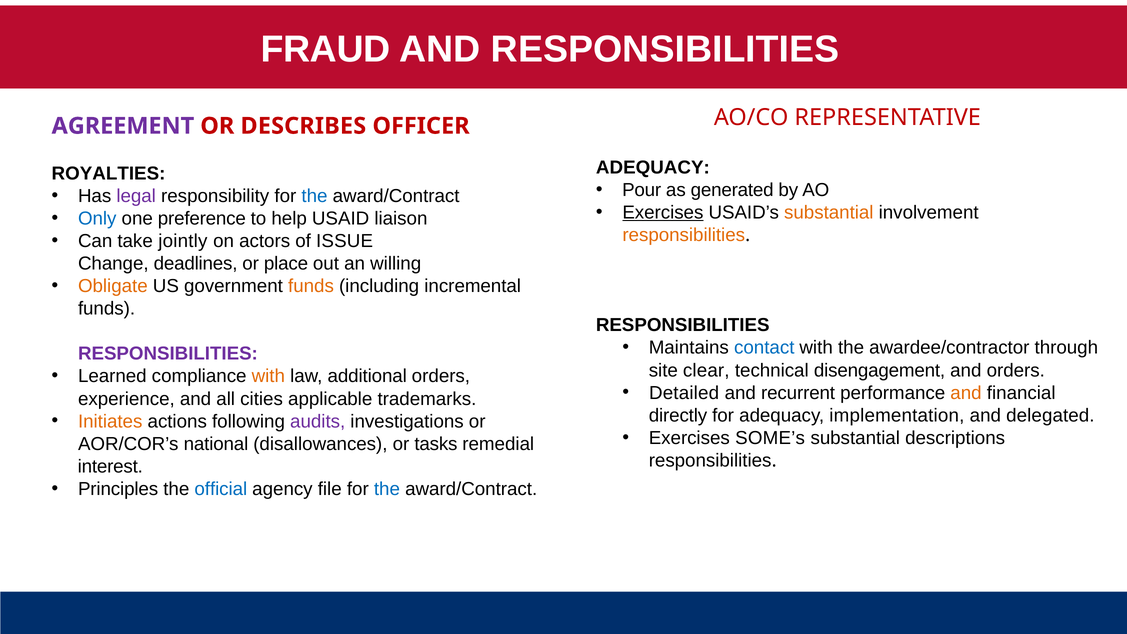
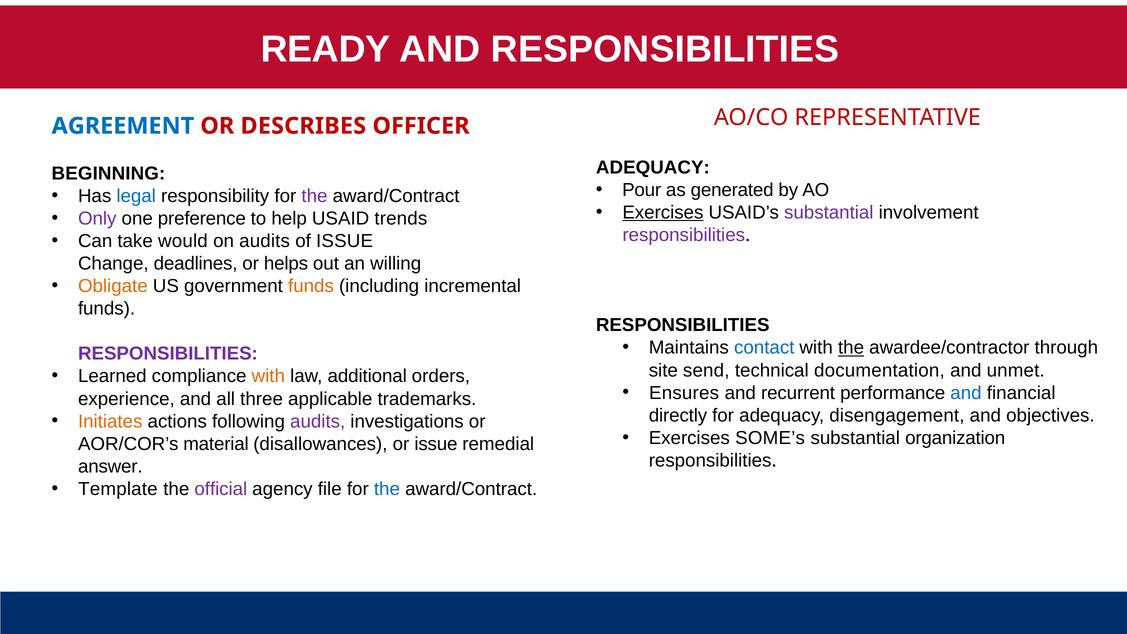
FRAUD: FRAUD -> READY (326, 50)
AGREEMENT colour: purple -> blue (123, 126)
ROYALTIES: ROYALTIES -> BEGINNING (108, 174)
legal colour: purple -> blue (136, 196)
the colour: blue -> purple (314, 196)
substantial colour: orange -> purple (829, 213)
Only colour: blue -> purple (97, 219)
liaison: liaison -> trends (401, 219)
responsibilities colour: orange -> purple (684, 235)
jointly: jointly -> would (183, 241)
on actors: actors -> audits (265, 241)
place: place -> helps (286, 264)
the underline: none -> present (851, 348)
clear: clear -> send (706, 370)
disengagement: disengagement -> documentation (879, 370)
and orders: orders -> unmet (1016, 370)
Detailed: Detailed -> Ensures (684, 393)
and colour: orange -> blue (966, 393)
cities: cities -> three (262, 399)
implementation: implementation -> disengagement (897, 415)
delegated: delegated -> objectives (1050, 415)
descriptions: descriptions -> organization (955, 438)
national: national -> material (216, 444)
or tasks: tasks -> issue (436, 444)
interest: interest -> answer (110, 466)
Principles: Principles -> Template (118, 489)
official colour: blue -> purple (221, 489)
